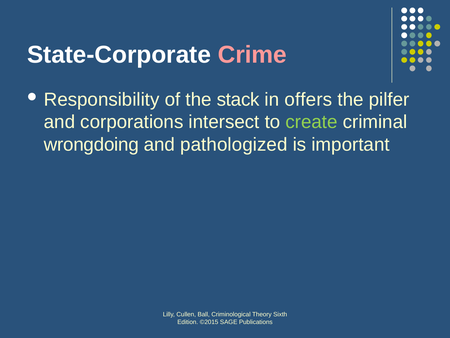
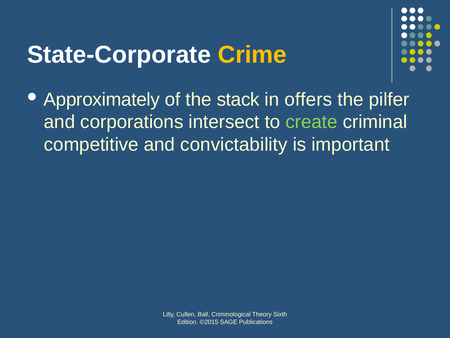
Crime colour: pink -> yellow (252, 55)
Responsibility: Responsibility -> Approximately (102, 99)
wrongdoing: wrongdoing -> competitive (91, 144)
pathologized: pathologized -> convictability (234, 144)
